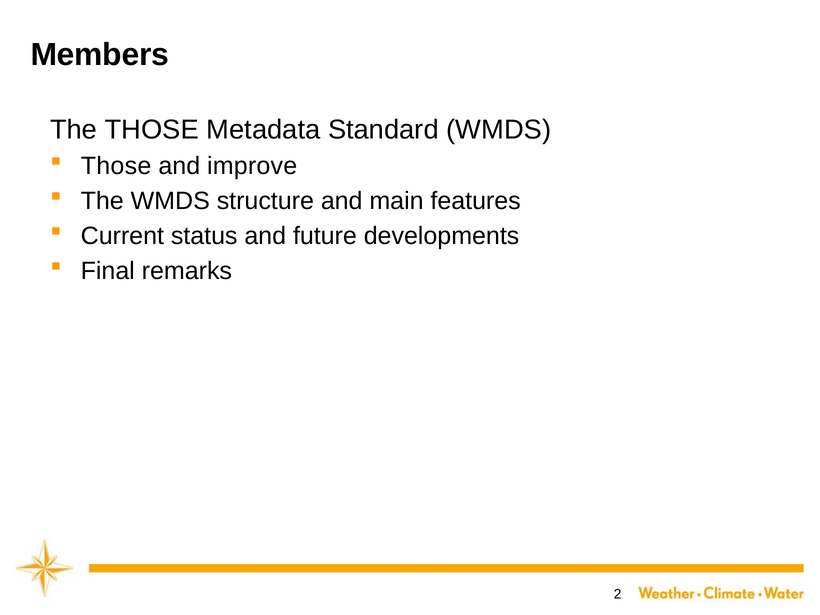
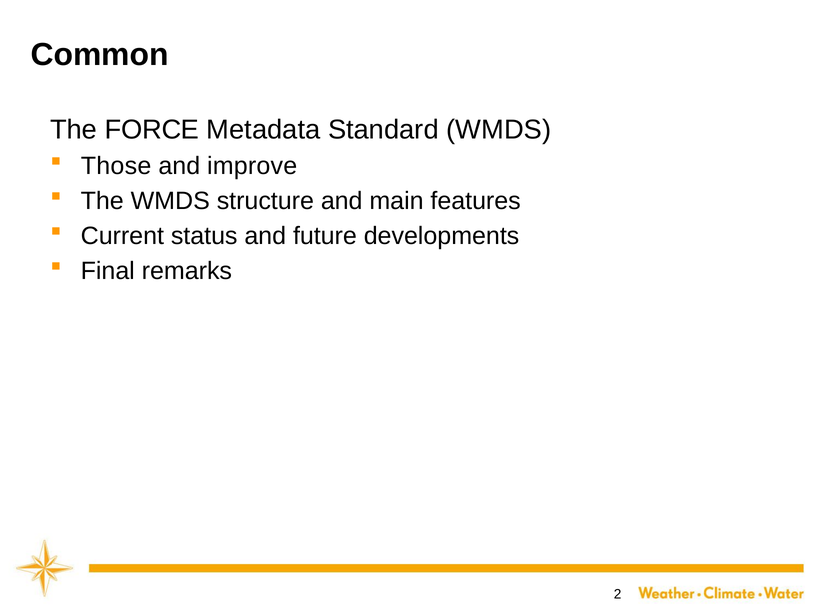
Members: Members -> Common (100, 55)
The THOSE: THOSE -> FORCE (152, 130)
